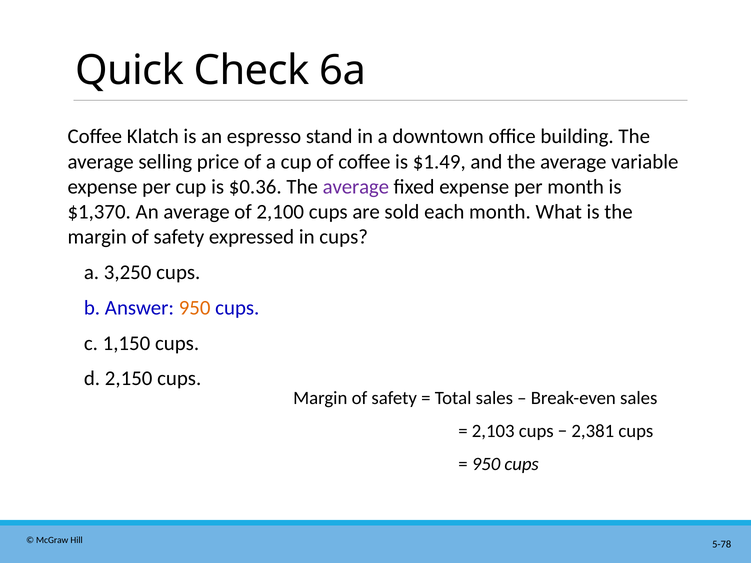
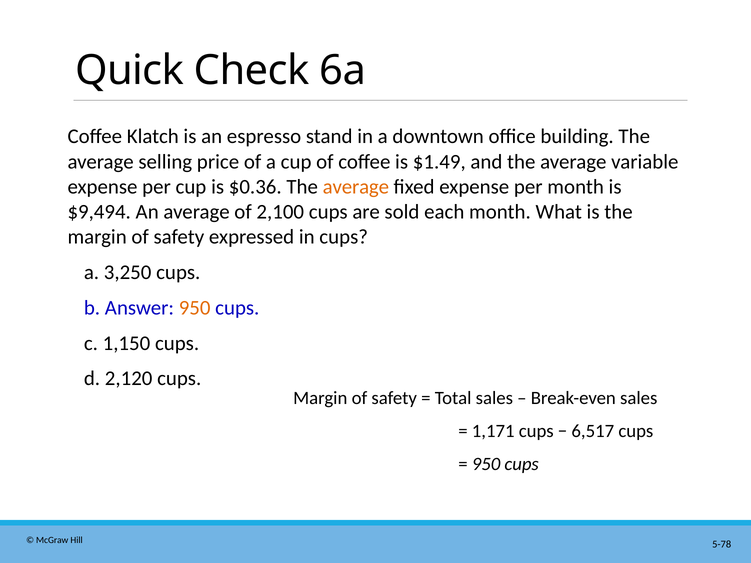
average colour: purple -> orange (356, 187)
$1,370: $1,370 -> $9,494 (99, 212)
2,150: 2,150 -> 2,120 (129, 379)
2,103: 2,103 -> 1,171 (493, 431)
2,381: 2,381 -> 6,517 (593, 431)
